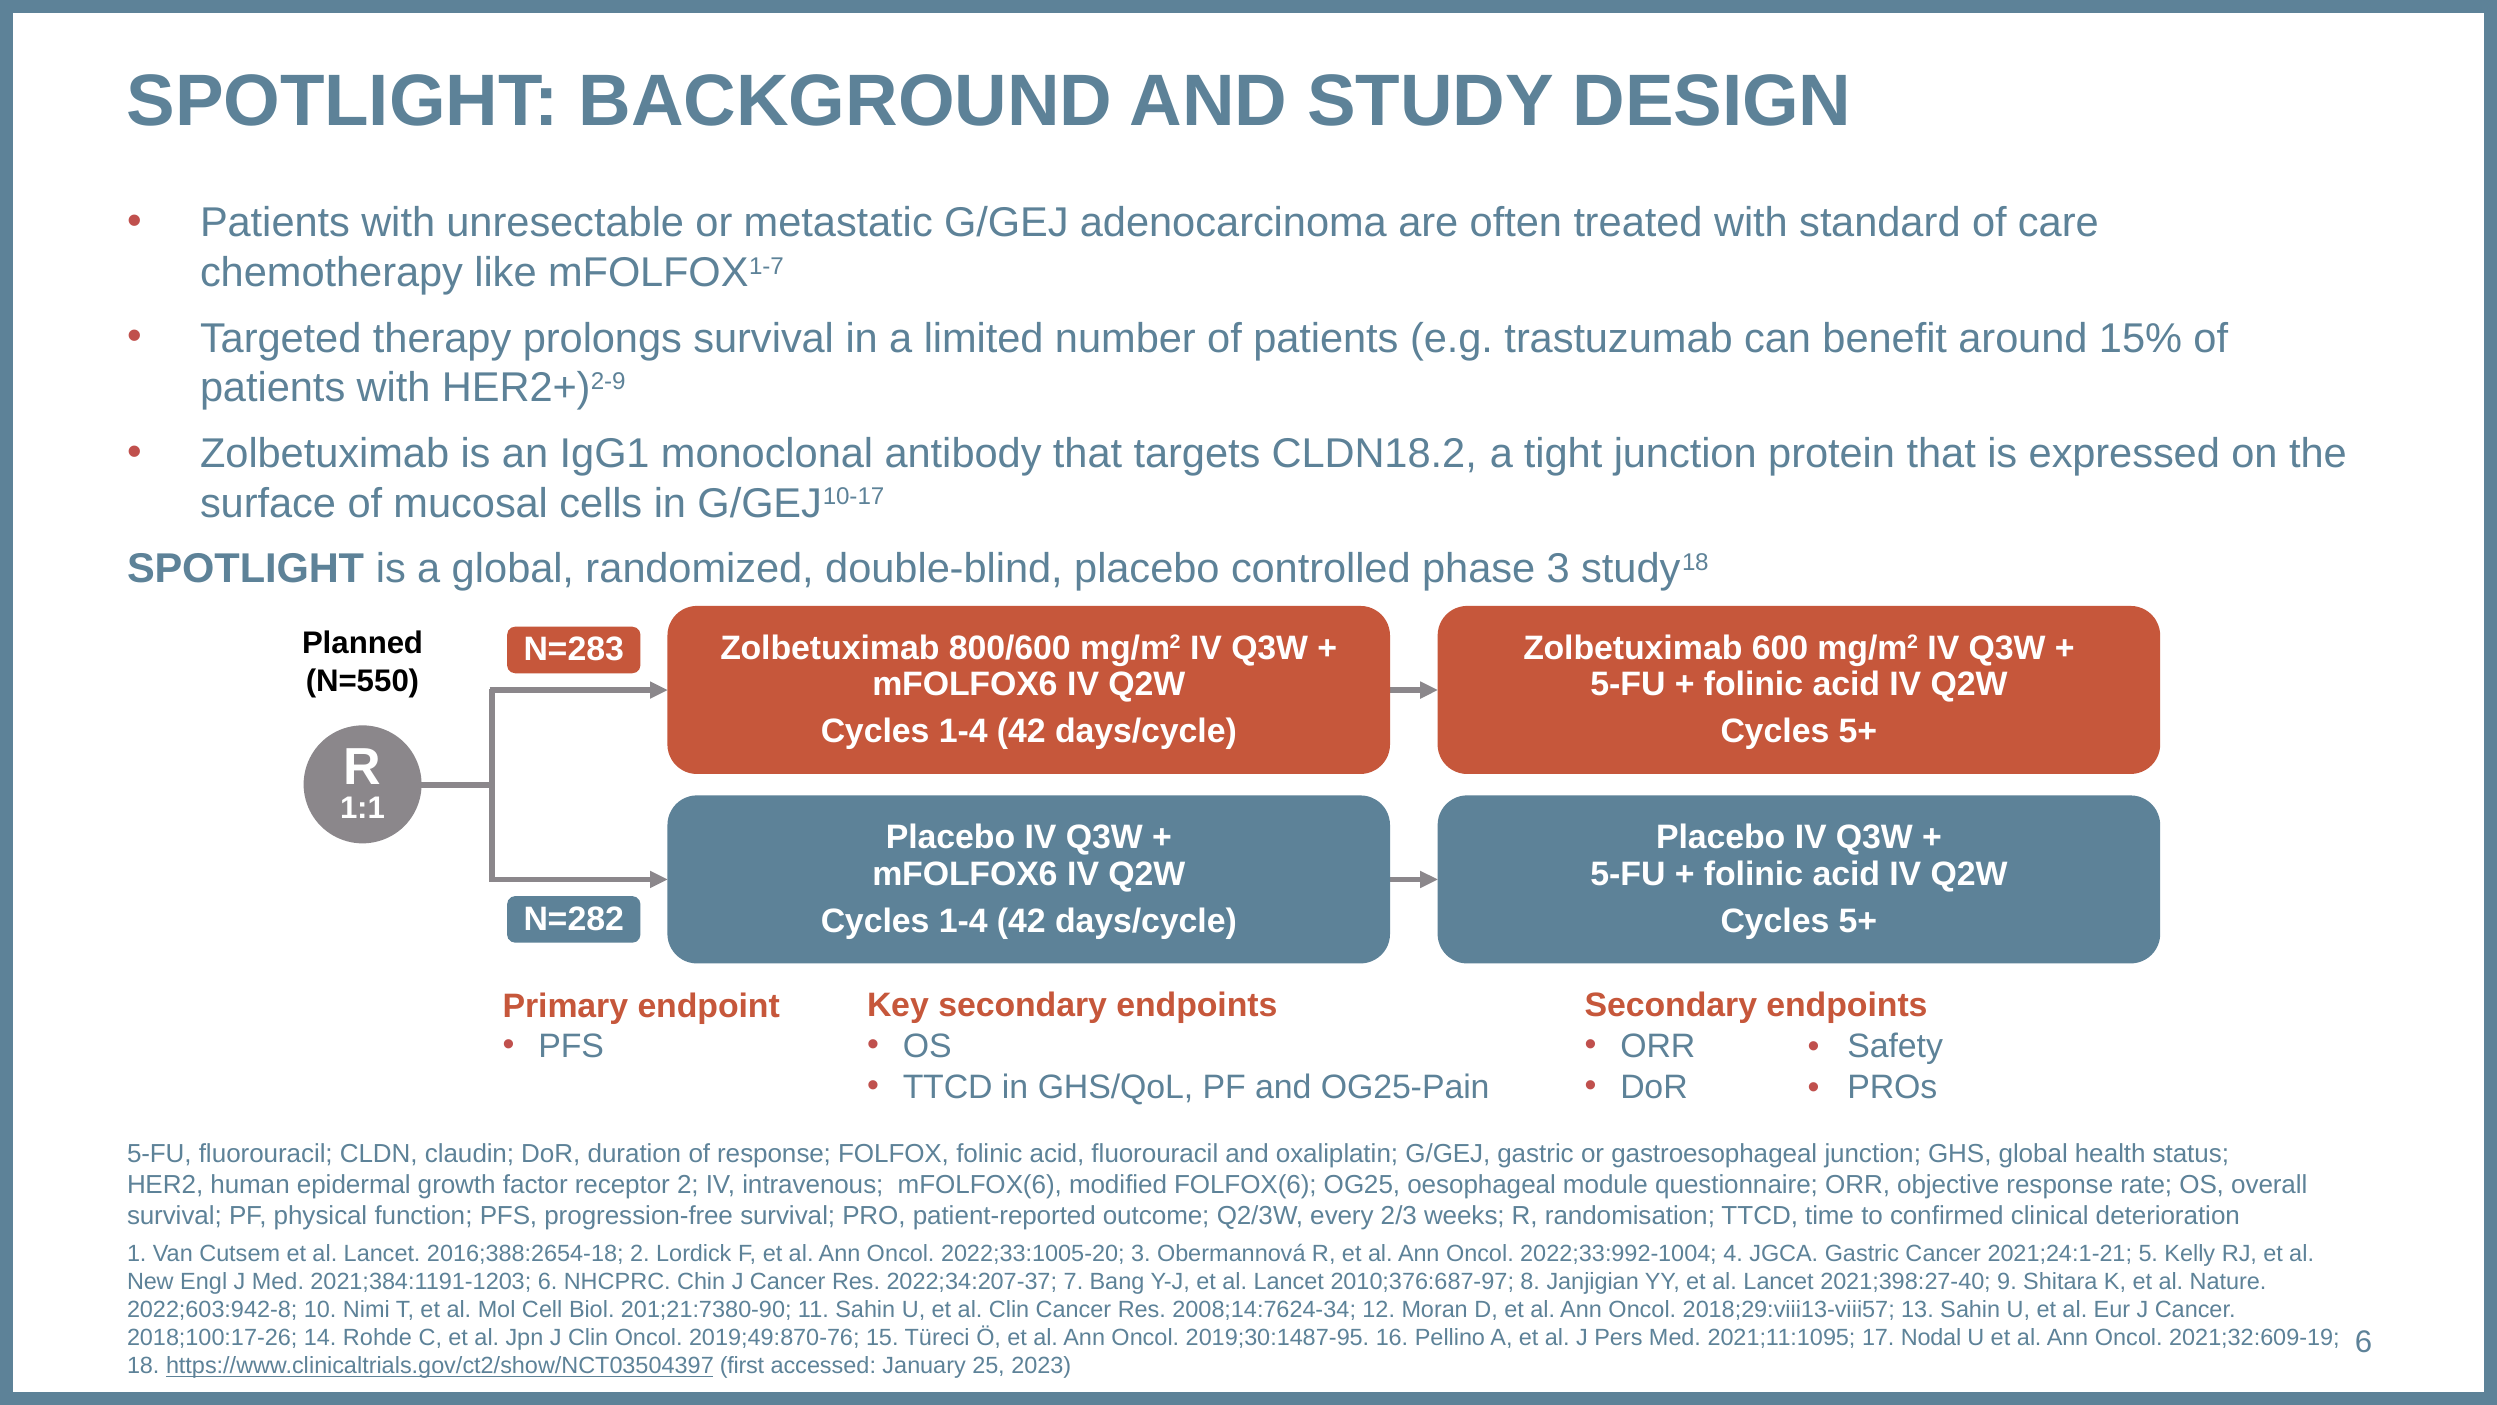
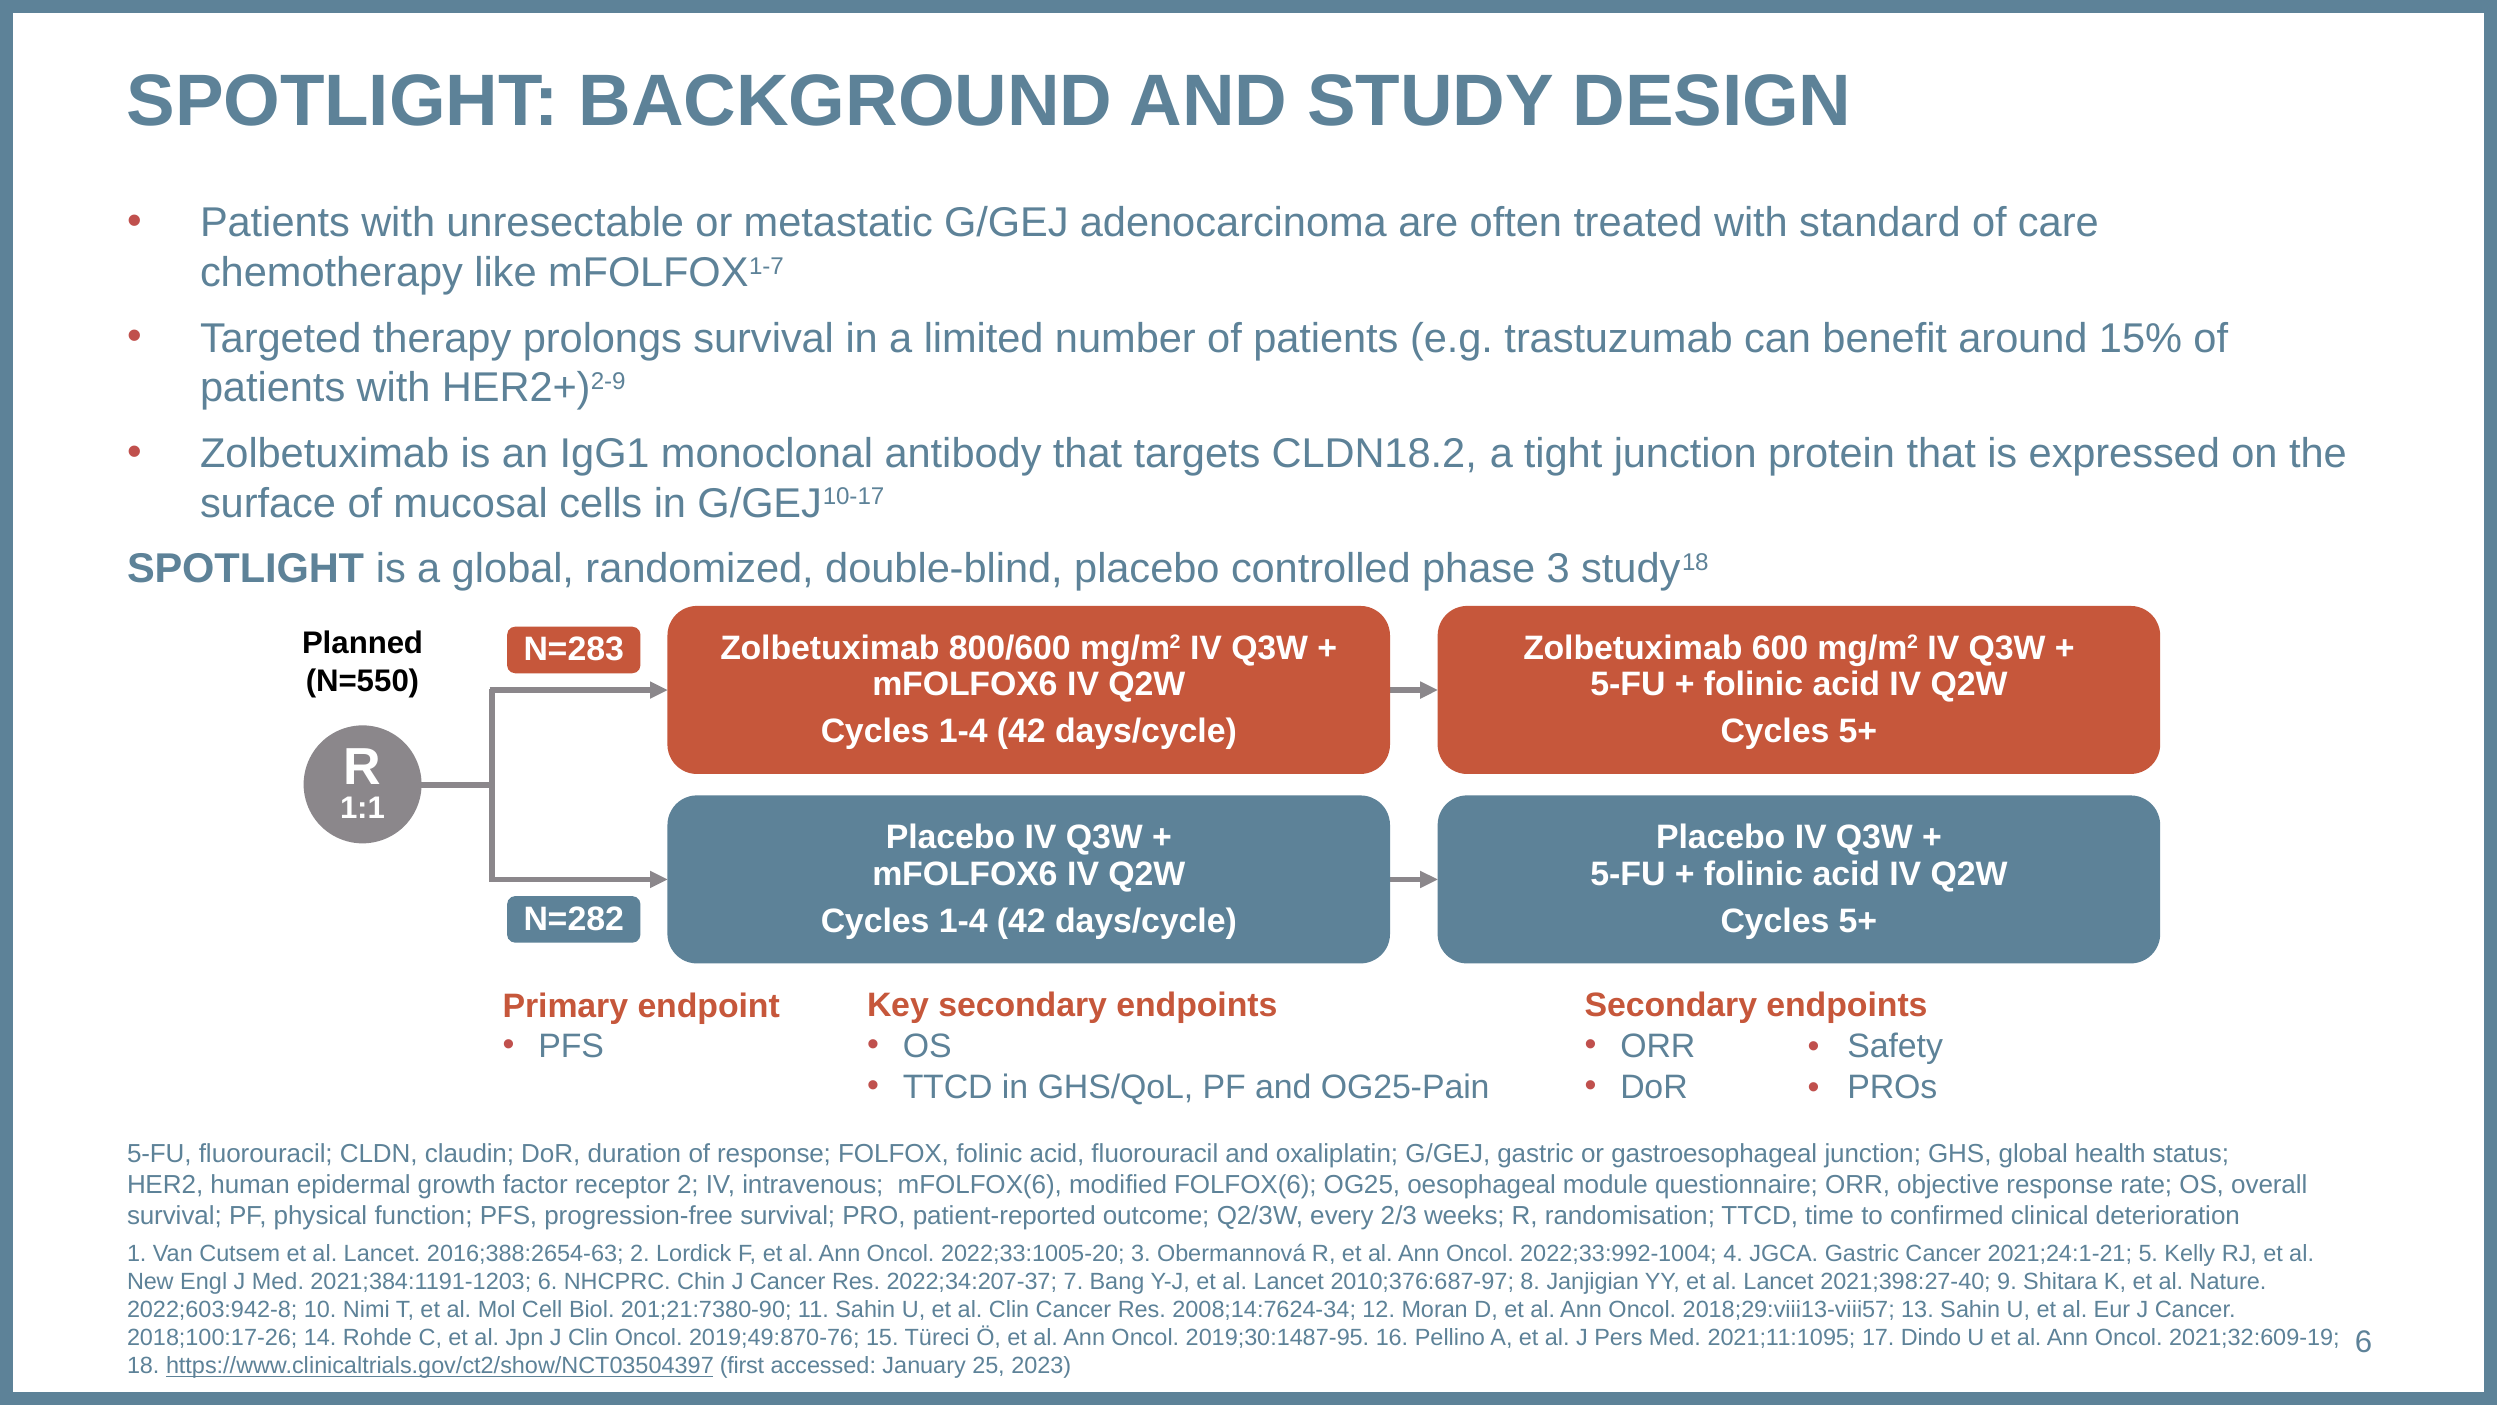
2016;388:2654-18: 2016;388:2654-18 -> 2016;388:2654-63 (525, 1253)
Nodal: Nodal -> Dindo (1931, 1338)
